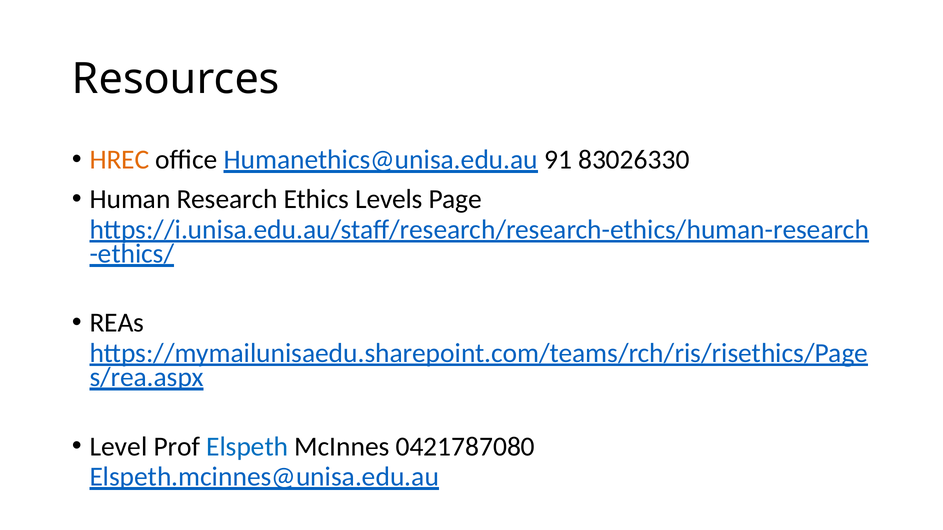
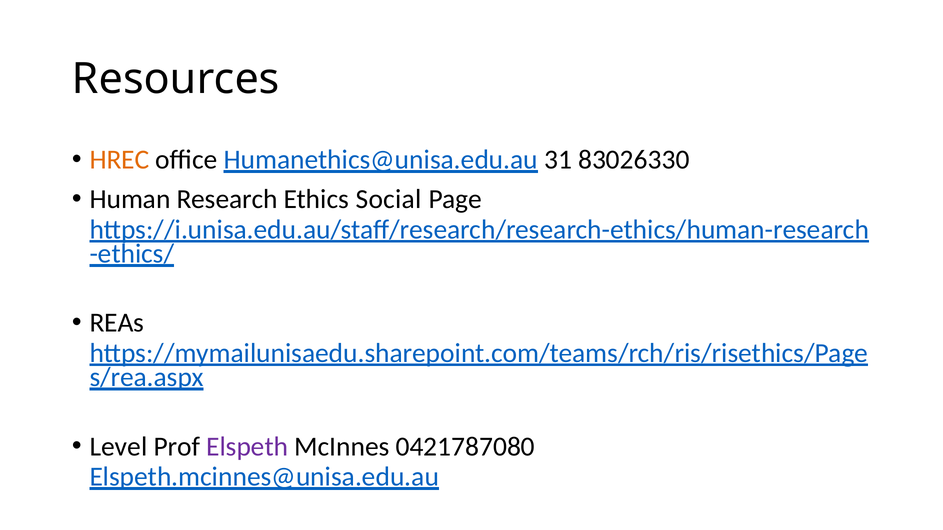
91: 91 -> 31 (558, 160)
Levels: Levels -> Social (389, 200)
Elspeth colour: blue -> purple (247, 447)
